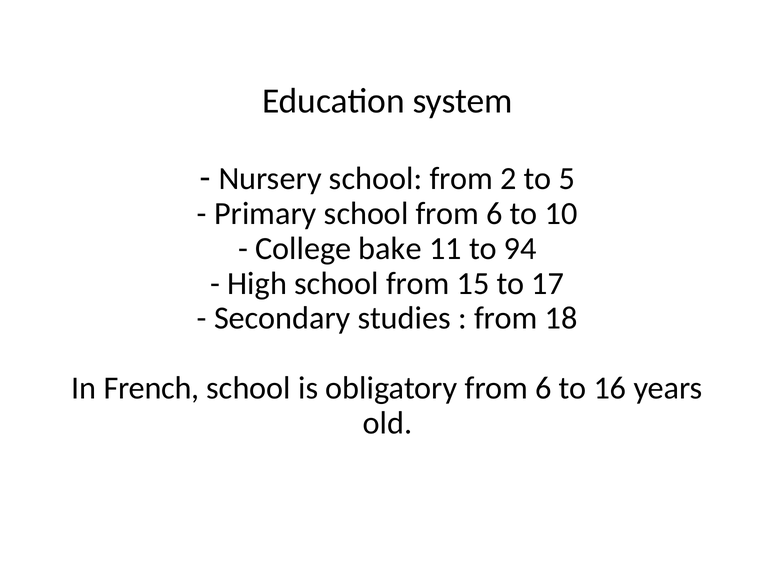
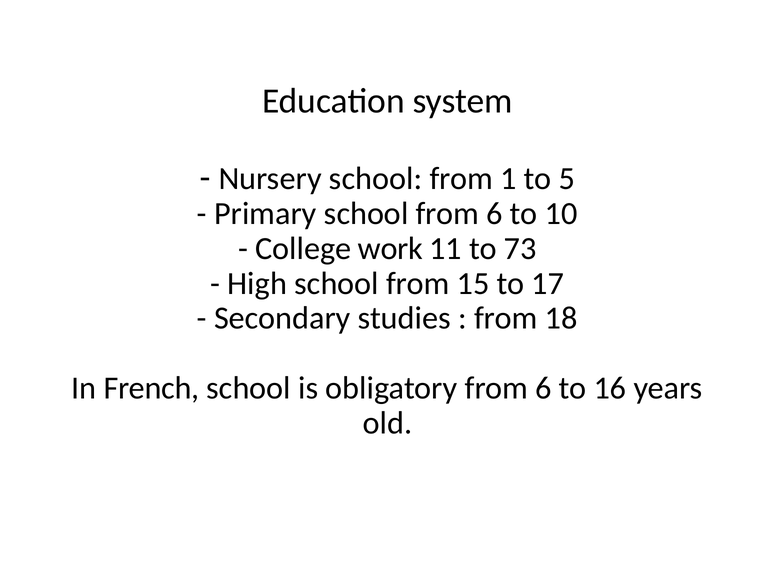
2: 2 -> 1 (508, 179)
bake: bake -> work (390, 249)
94: 94 -> 73 (520, 249)
